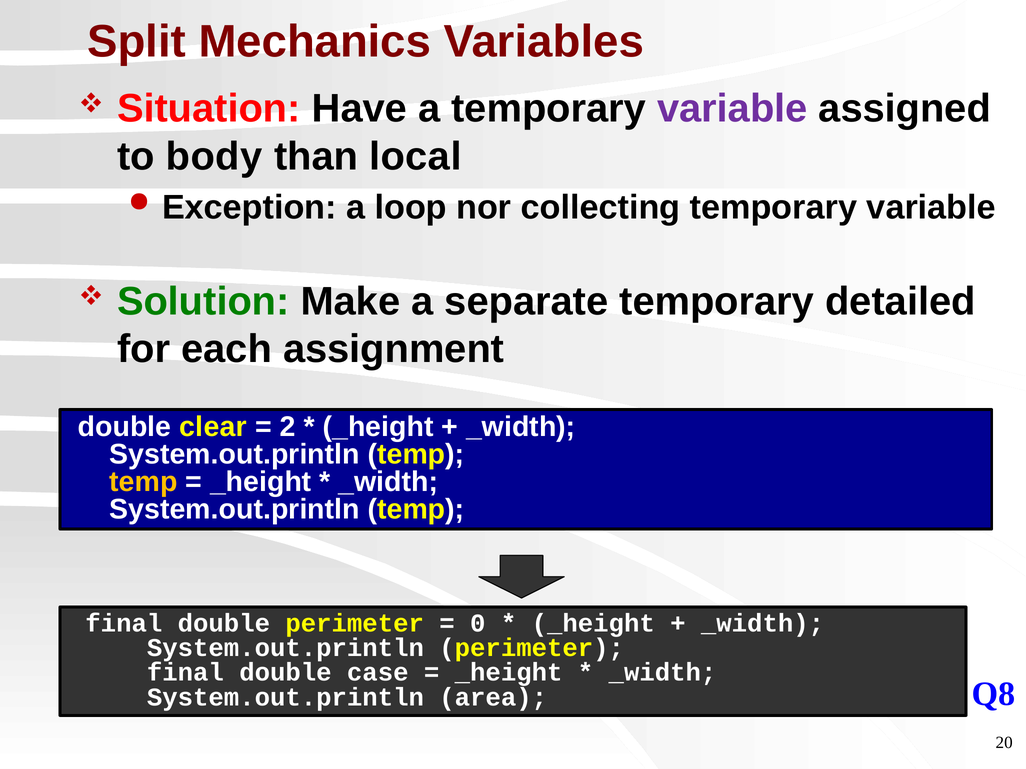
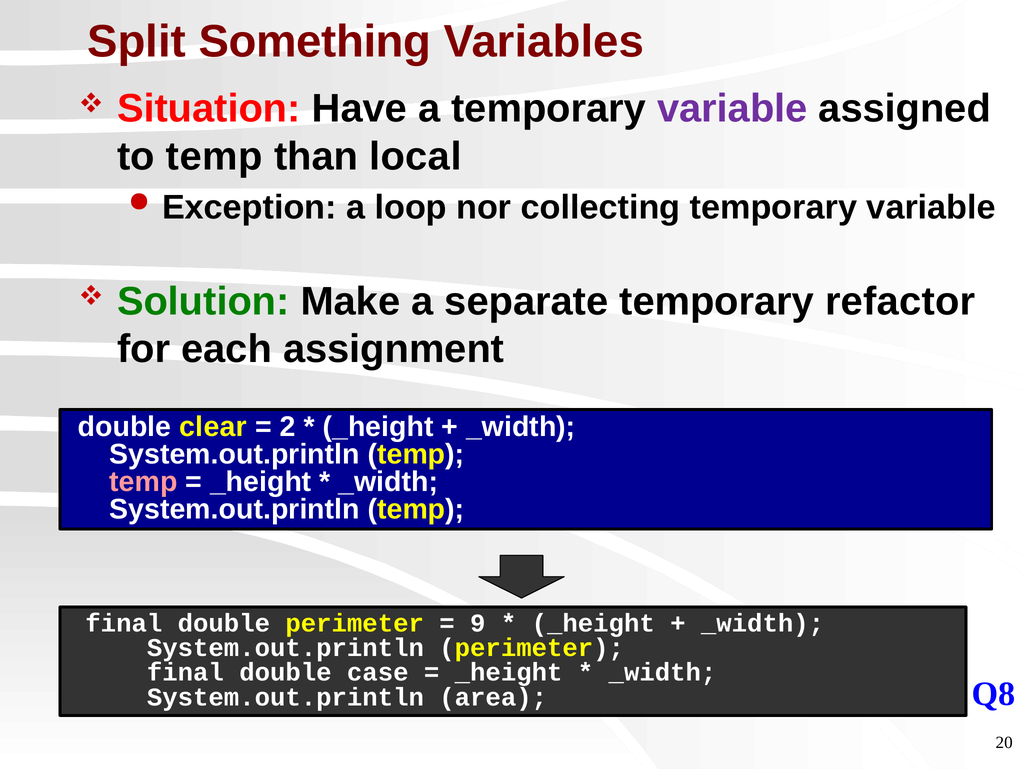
Mechanics: Mechanics -> Something (315, 42)
to body: body -> temp (214, 157)
detailed: detailed -> refactor (900, 302)
temp colour: yellow -> pink (143, 482)
0: 0 -> 9 (478, 624)
